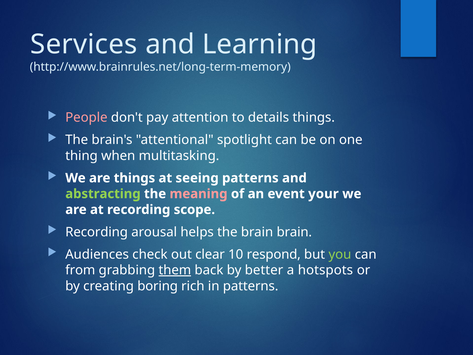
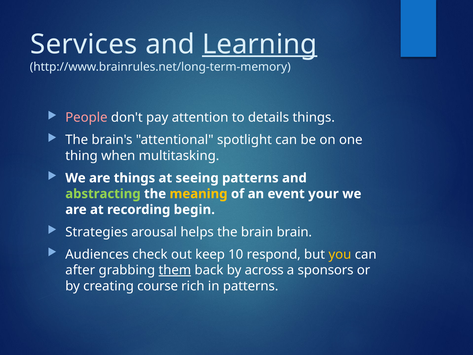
Learning underline: none -> present (260, 44)
meaning colour: pink -> yellow (199, 194)
scope: scope -> begin (194, 209)
Recording: Recording -> Strategies (97, 232)
clear: clear -> keep (210, 254)
you colour: light green -> yellow (340, 254)
from: from -> after (80, 270)
better: better -> across (264, 270)
hotspots: hotspots -> sponsors (326, 270)
boring: boring -> course (158, 286)
